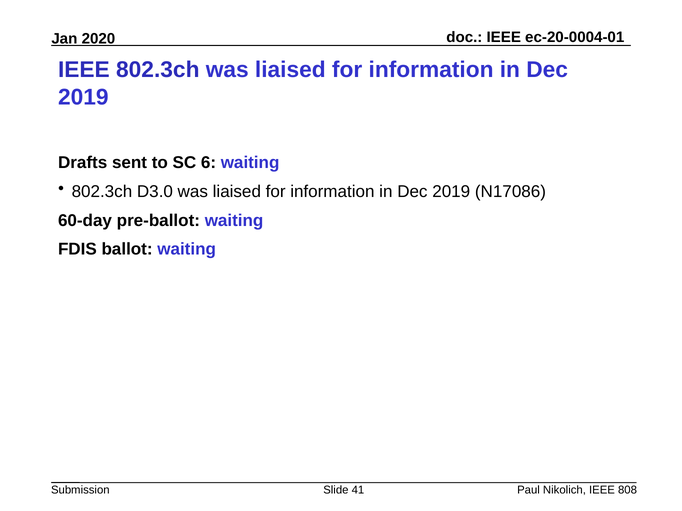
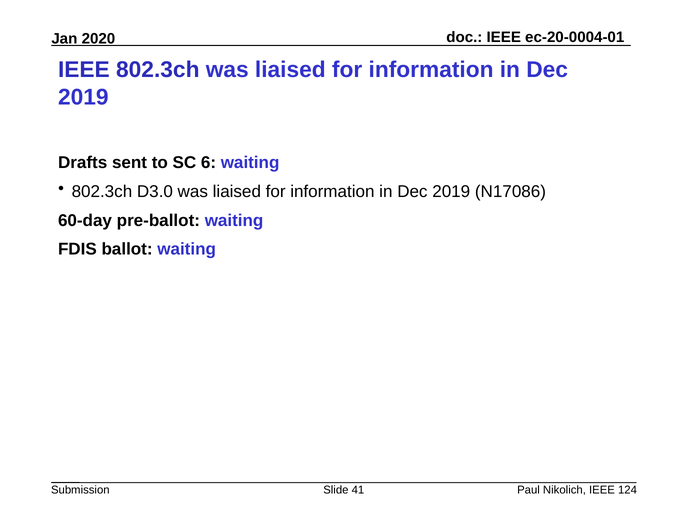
808: 808 -> 124 (628, 491)
